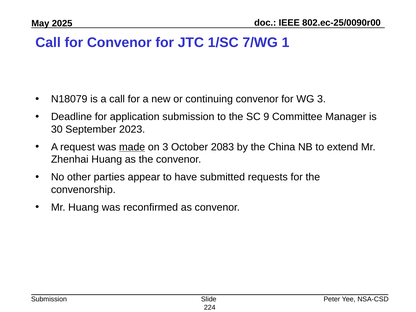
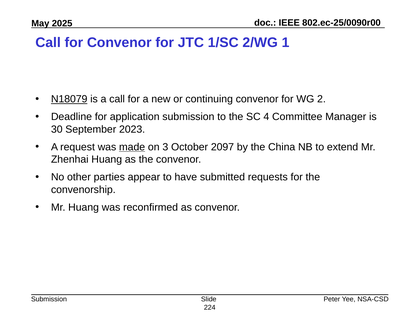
7/WG: 7/WG -> 2/WG (260, 43)
N18079 underline: none -> present (69, 99)
WG 3: 3 -> 2 (321, 99)
9: 9 -> 4 (266, 117)
2083: 2083 -> 2097 (222, 147)
